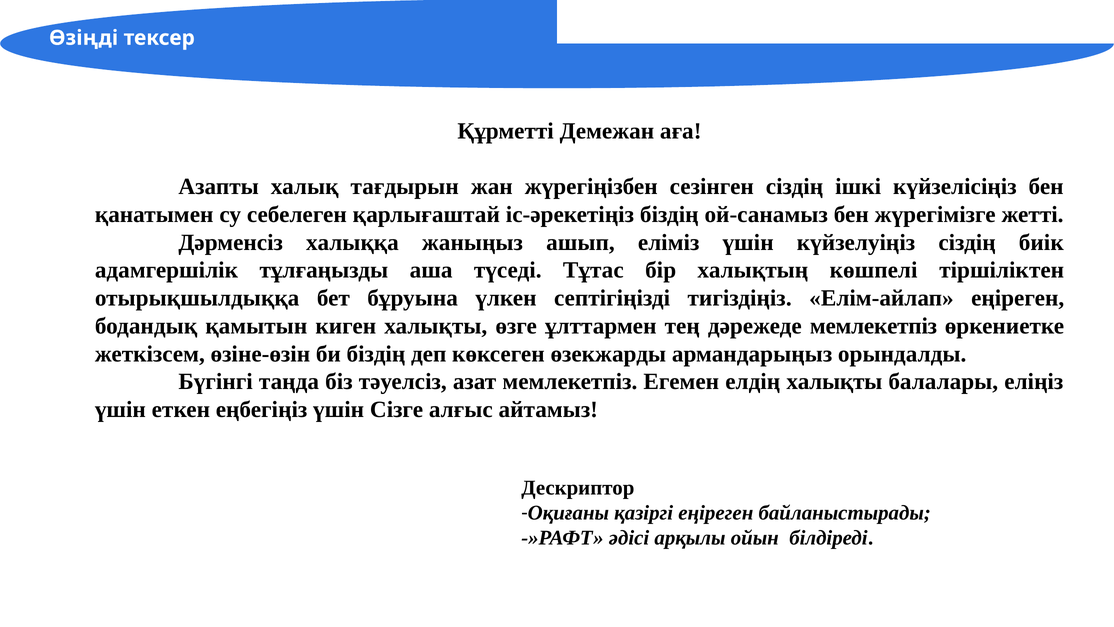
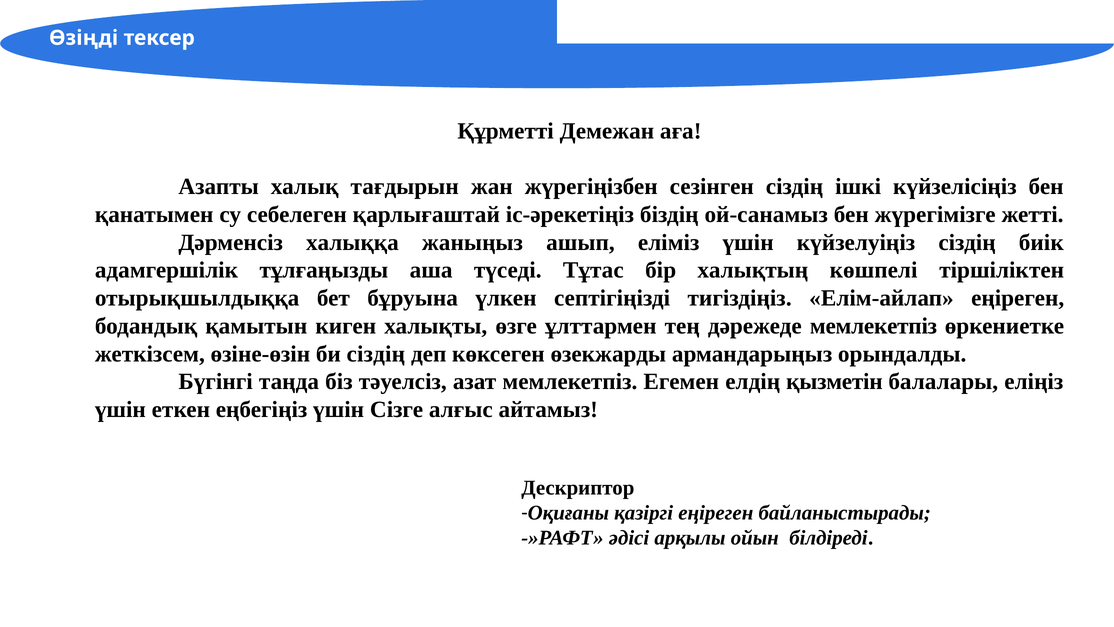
би біздің: біздің -> сіздің (376, 354)
елдің халықты: халықты -> қызметін (834, 381)
